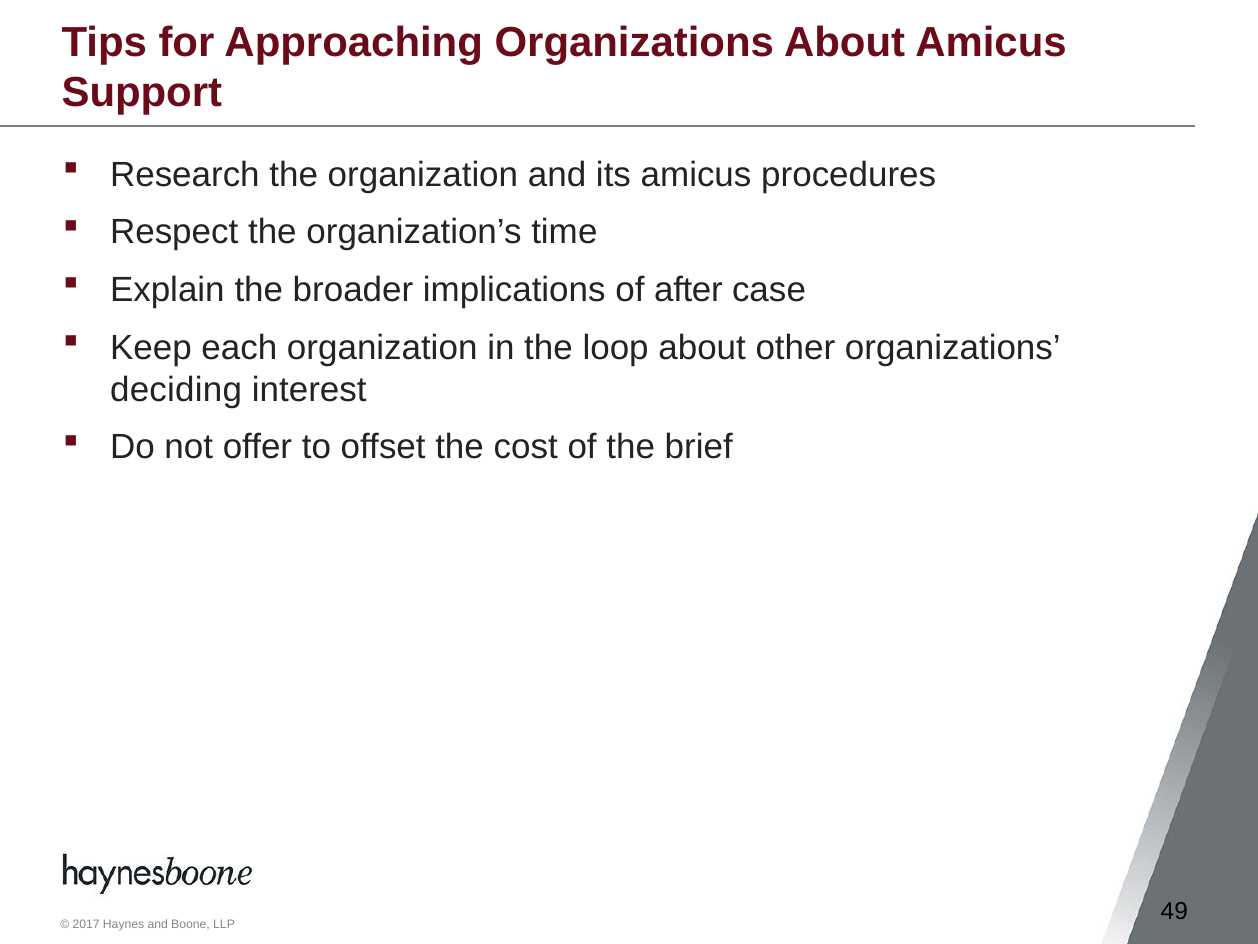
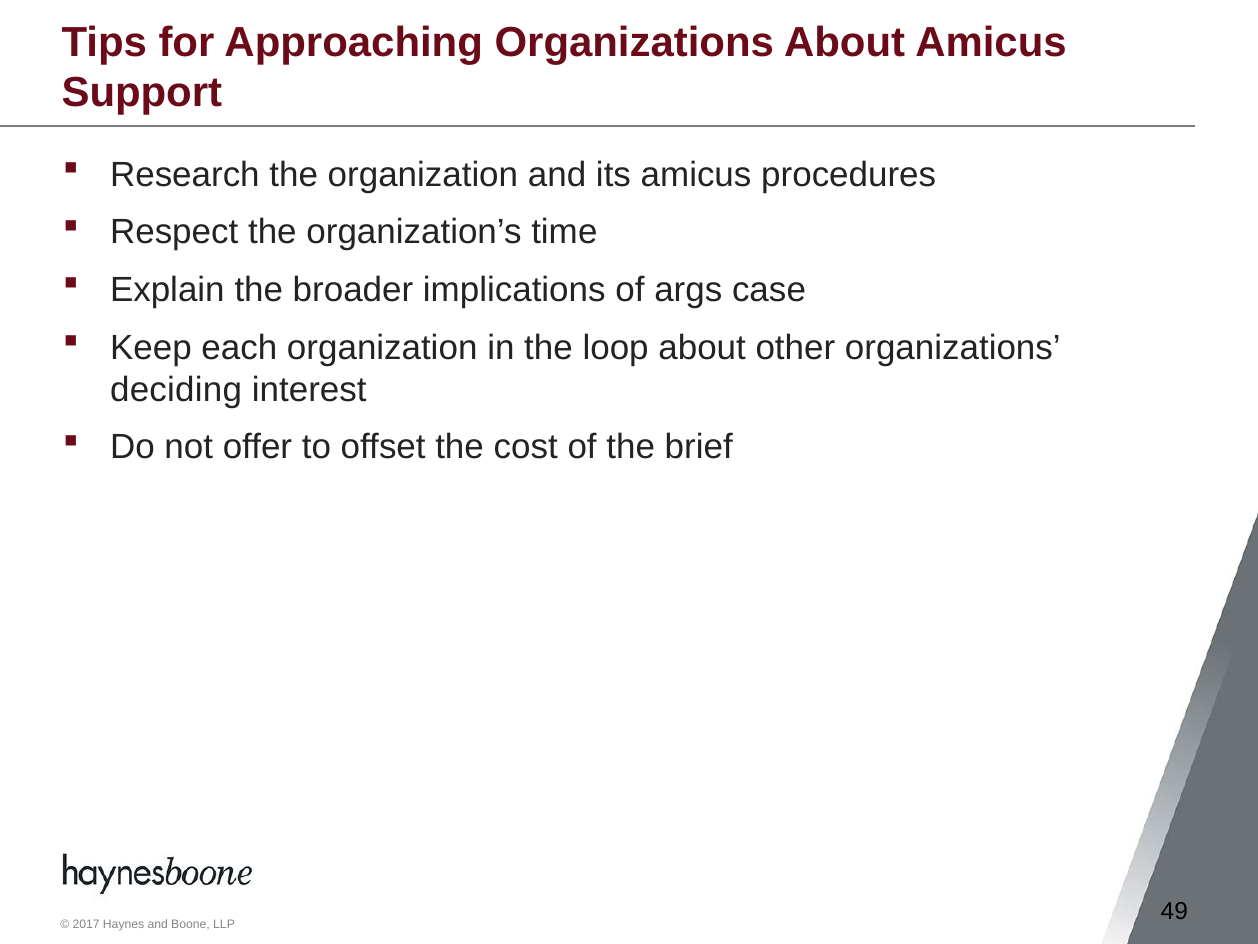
after: after -> args (688, 290)
